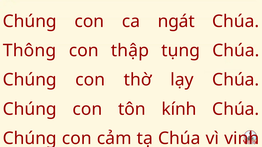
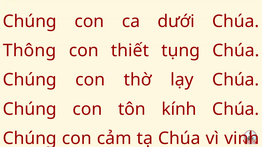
ngát: ngát -> dưới (176, 21)
thập: thập -> thiết (130, 51)
